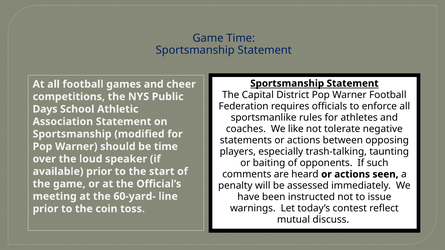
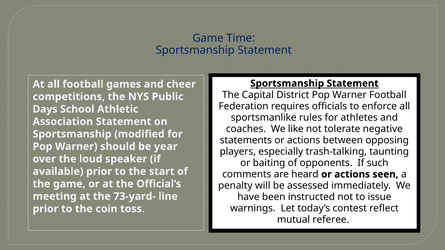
be time: time -> year (166, 147)
60-yard-: 60-yard- -> 73-yard- (135, 197)
discuss: discuss -> referee (331, 220)
